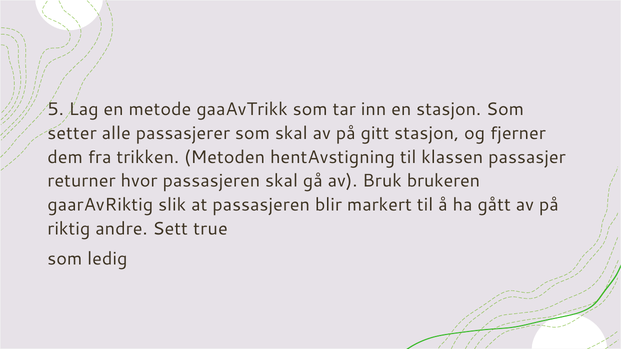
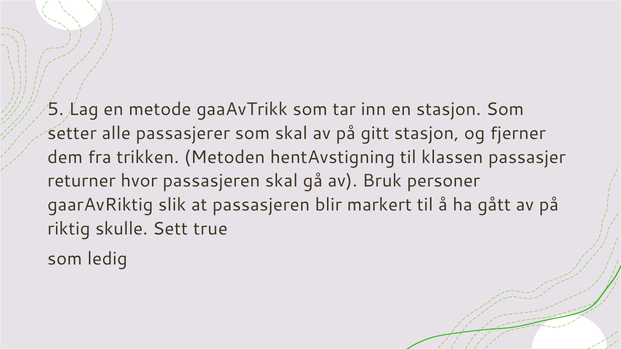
brukeren: brukeren -> personer (443, 181)
andre: andre -> skulle (122, 229)
